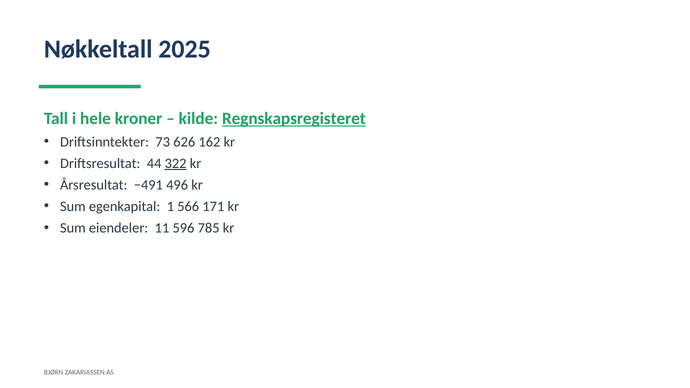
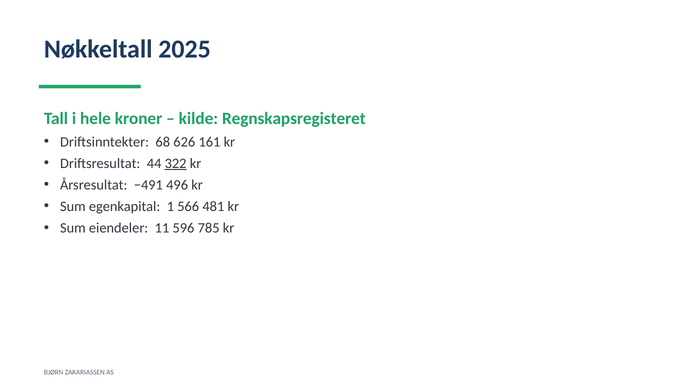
Regnskapsregisteret underline: present -> none (294, 119)
73: 73 -> 68 (163, 142)
162: 162 -> 161 (209, 142)
171: 171 -> 481 (213, 207)
